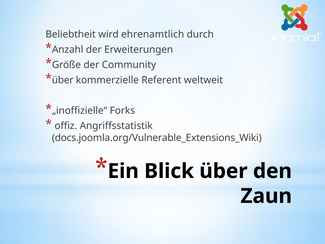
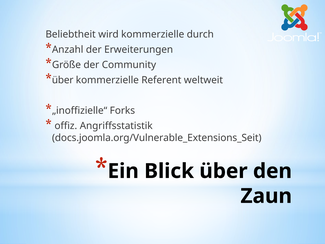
wird ehrenamtlich: ehrenamtlich -> kommerzielle (153, 34)
docs.joomla.org/Vulnerable_Extensions_Wiki: docs.joomla.org/Vulnerable_Extensions_Wiki -> docs.joomla.org/Vulnerable_Extensions_Seit (157, 138)
